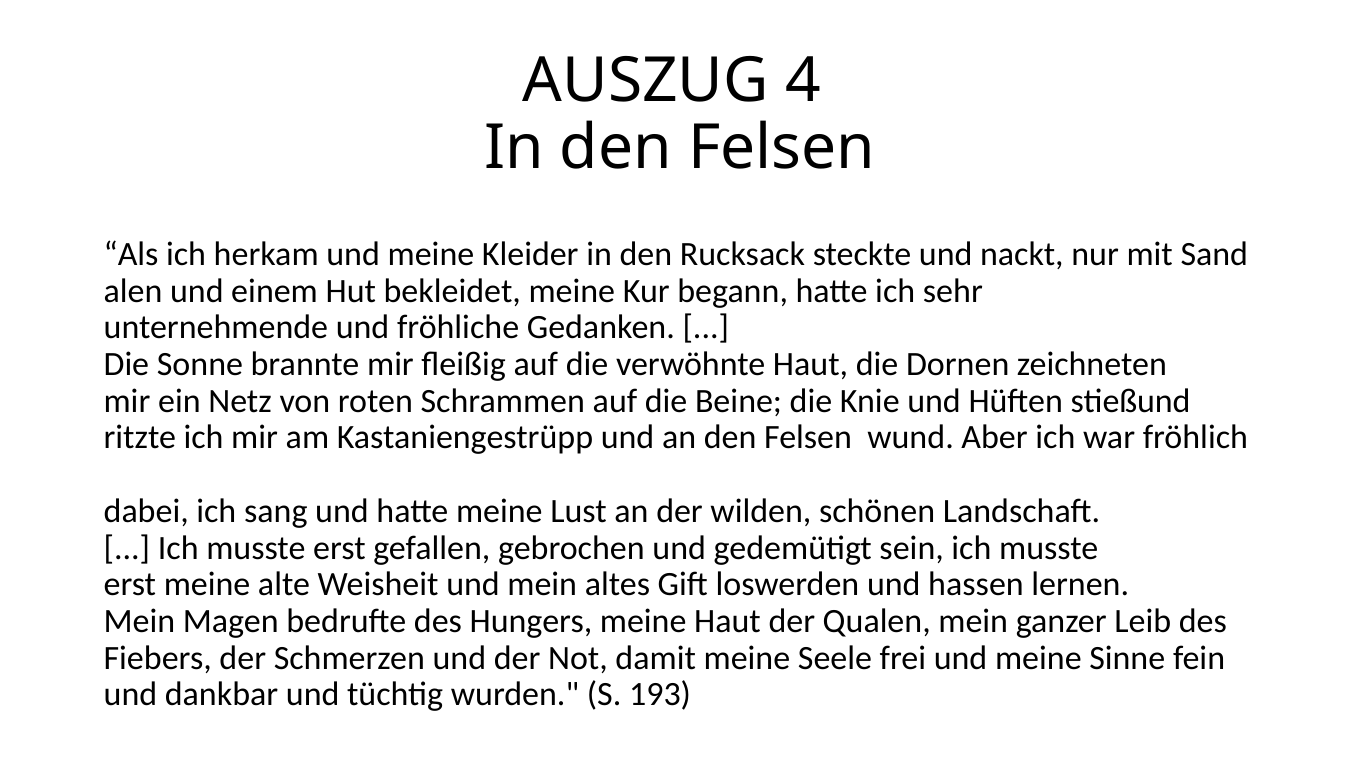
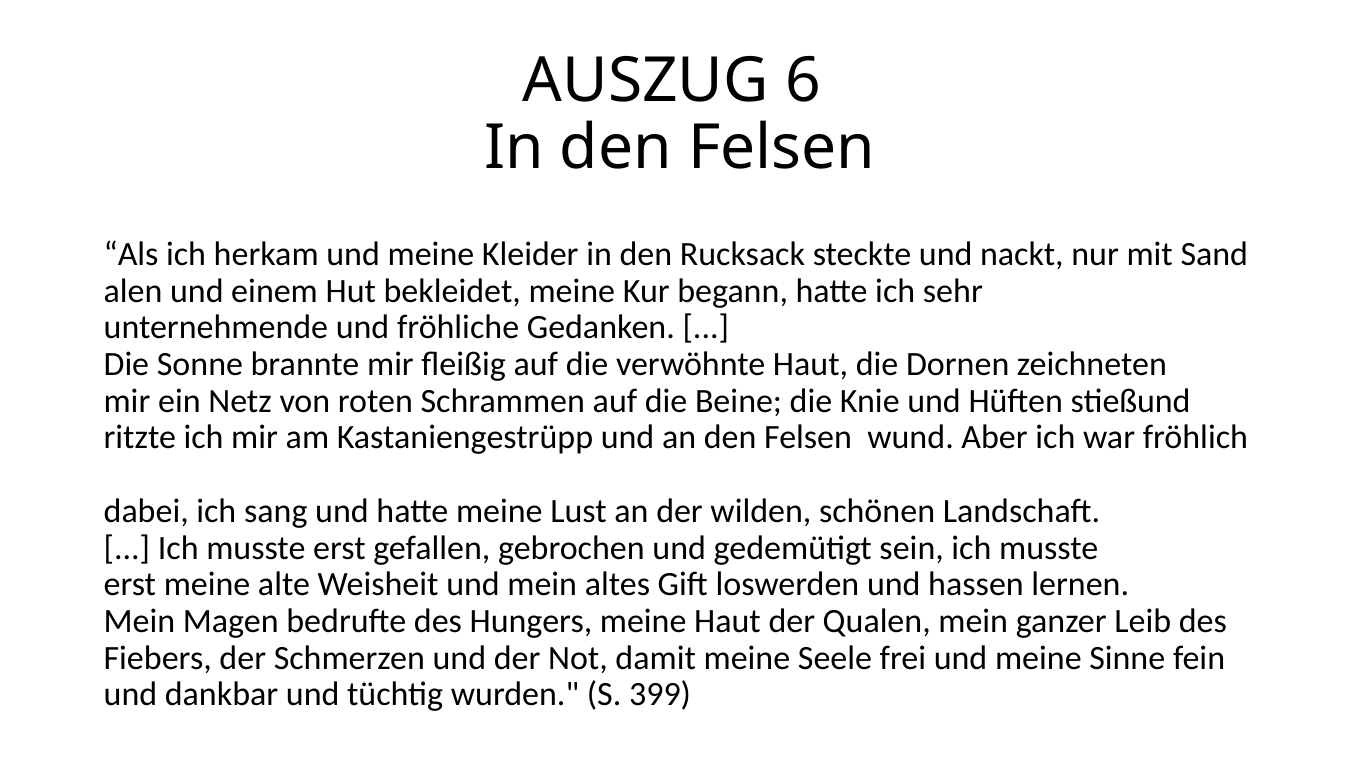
4: 4 -> 6 (803, 81)
193: 193 -> 399 (660, 695)
